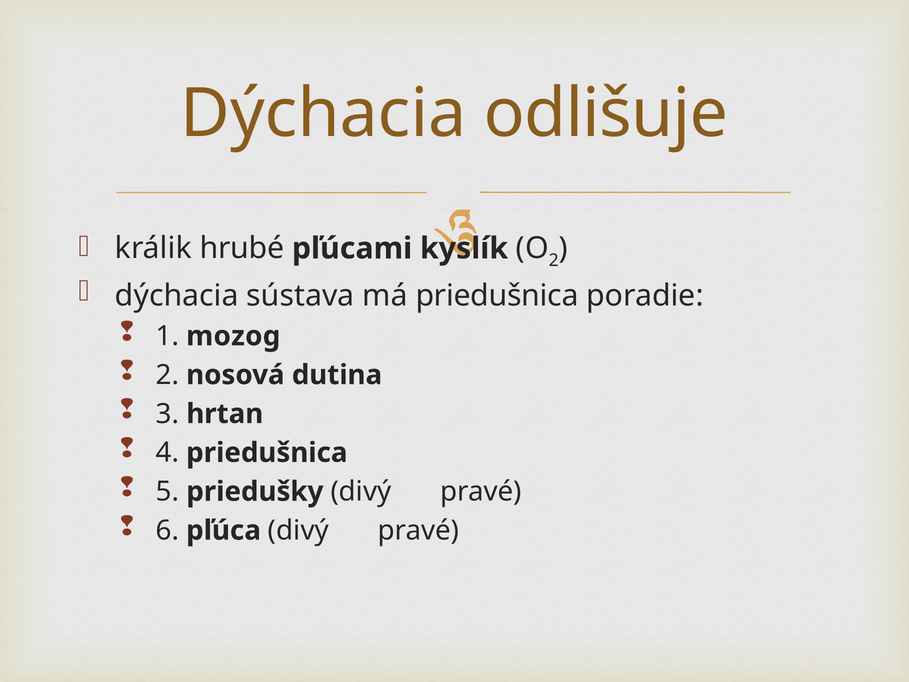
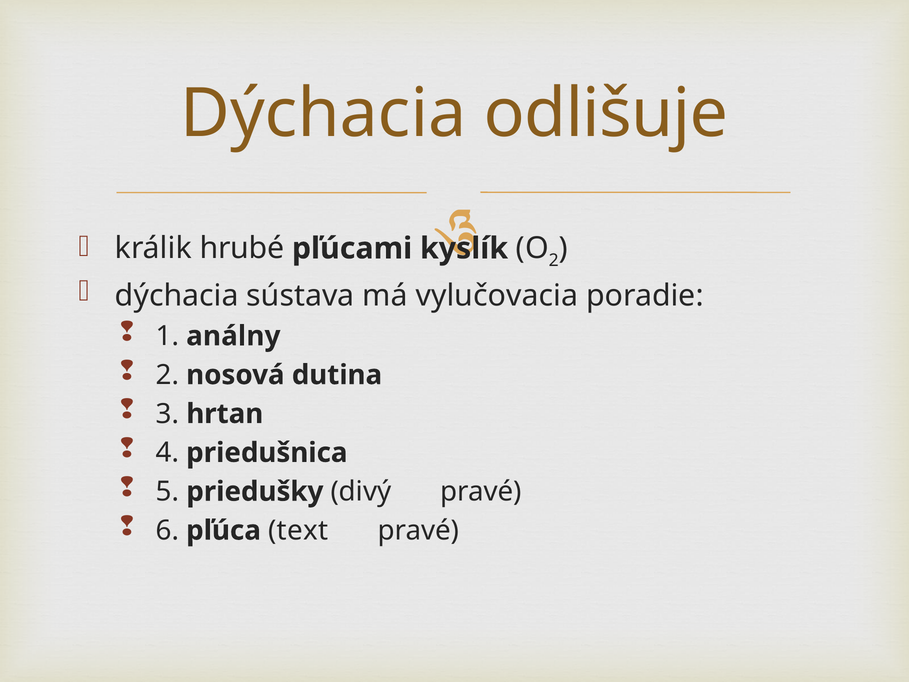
má priedušnica: priedušnica -> vylučovacia (497, 296)
mozog: mozog -> análny (233, 336)
pľúca divý: divý -> text (298, 530)
